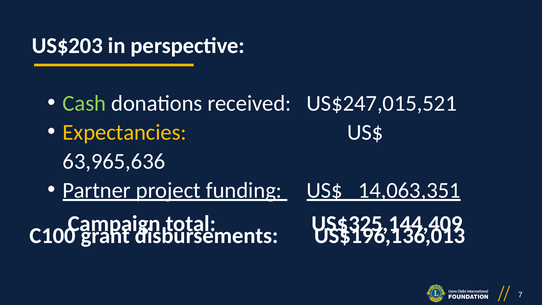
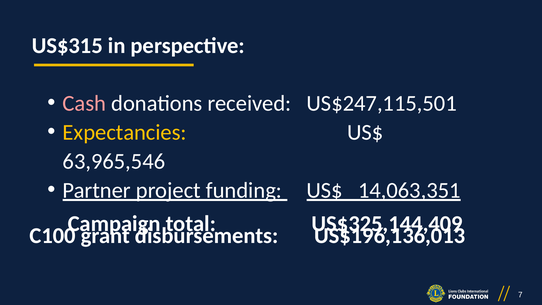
US$203: US$203 -> US$315 (67, 46)
Cash colour: light green -> pink (84, 103)
US$247,015,521: US$247,015,521 -> US$247,115,501 (382, 103)
63,965,636: 63,965,636 -> 63,965,546 (114, 161)
